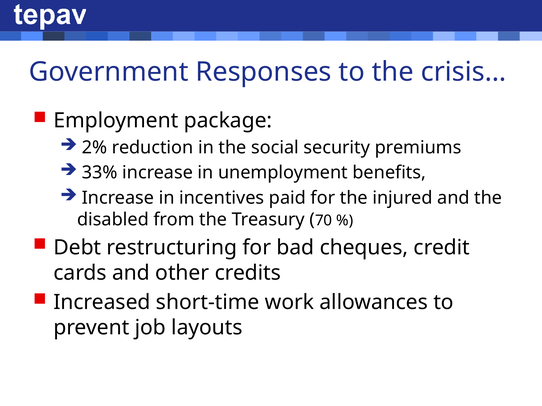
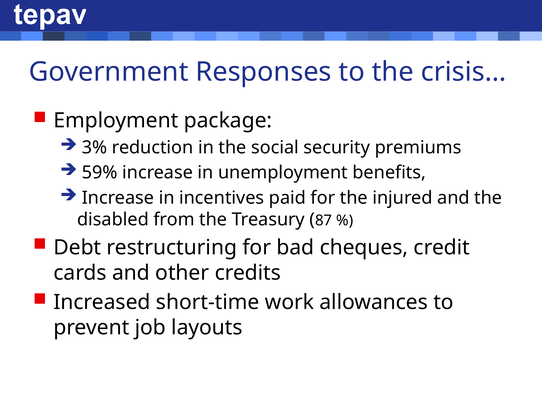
2%: 2% -> 3% (95, 148)
33%: 33% -> 59% (100, 173)
70: 70 -> 87 (324, 221)
